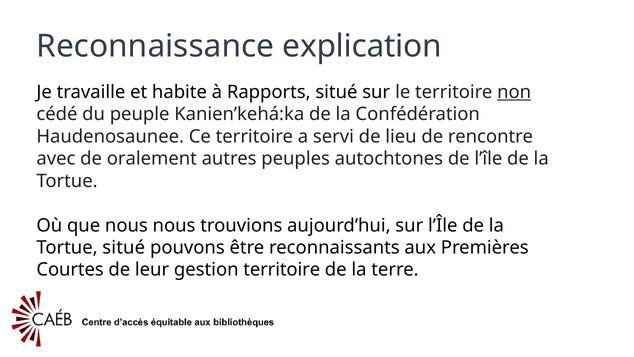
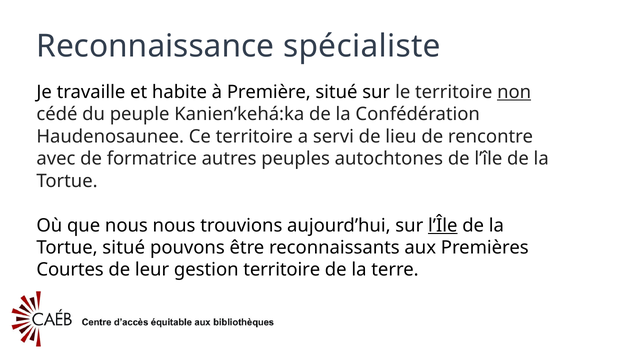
explication: explication -> spécialiste (362, 46)
Rapports: Rapports -> Première (269, 92)
oralement: oralement -> formatrice (152, 159)
l’Île underline: none -> present (443, 225)
